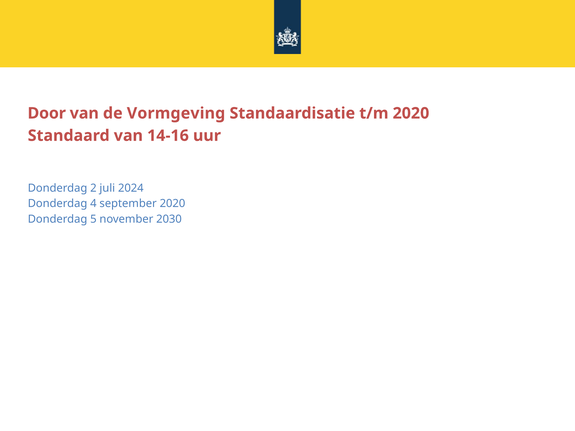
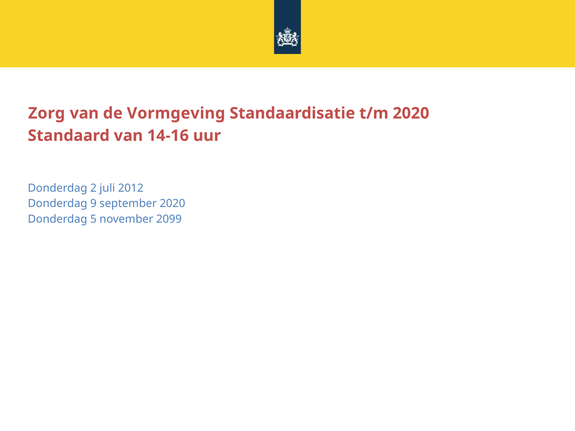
Door: Door -> Zorg (47, 113)
2024: 2024 -> 2012 (131, 188)
4: 4 -> 9 (93, 204)
2030: 2030 -> 2099 (169, 219)
